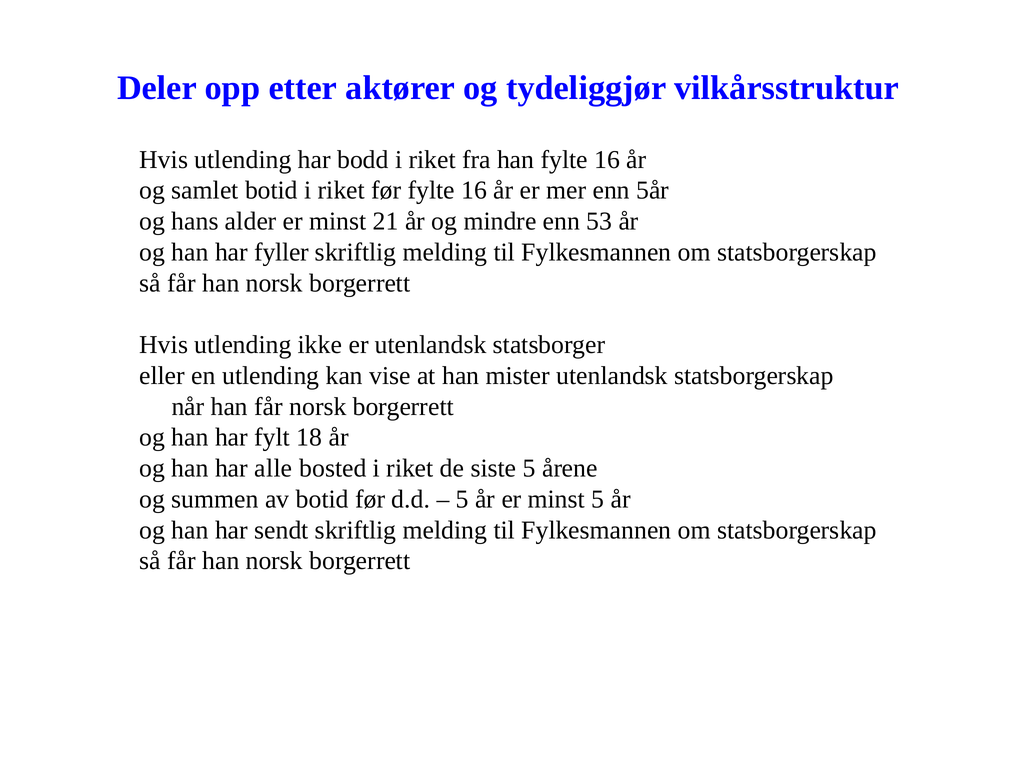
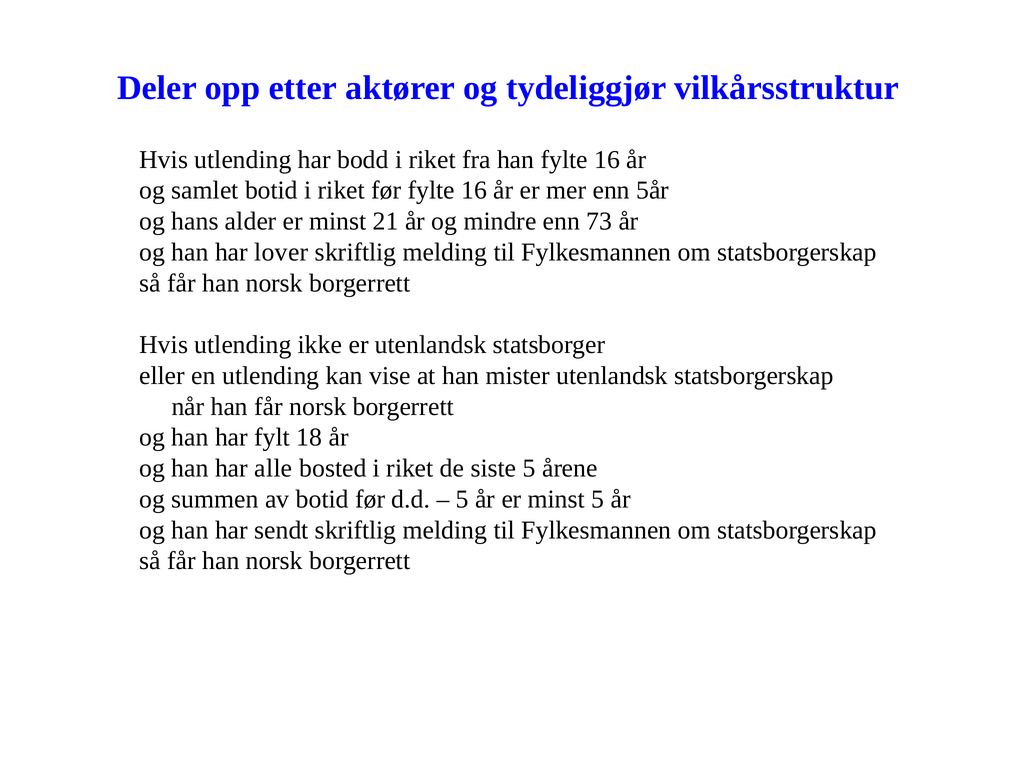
53: 53 -> 73 (599, 221)
fyller: fyller -> lover (281, 252)
